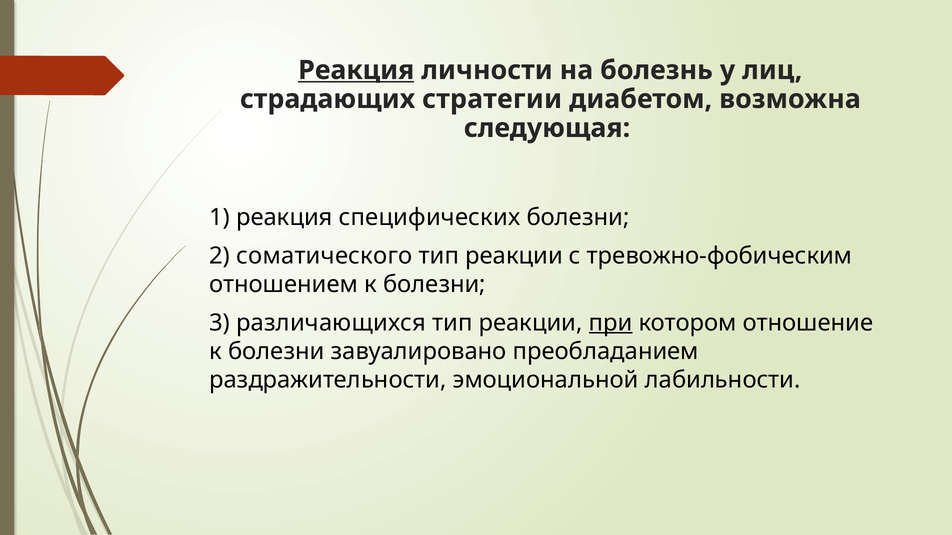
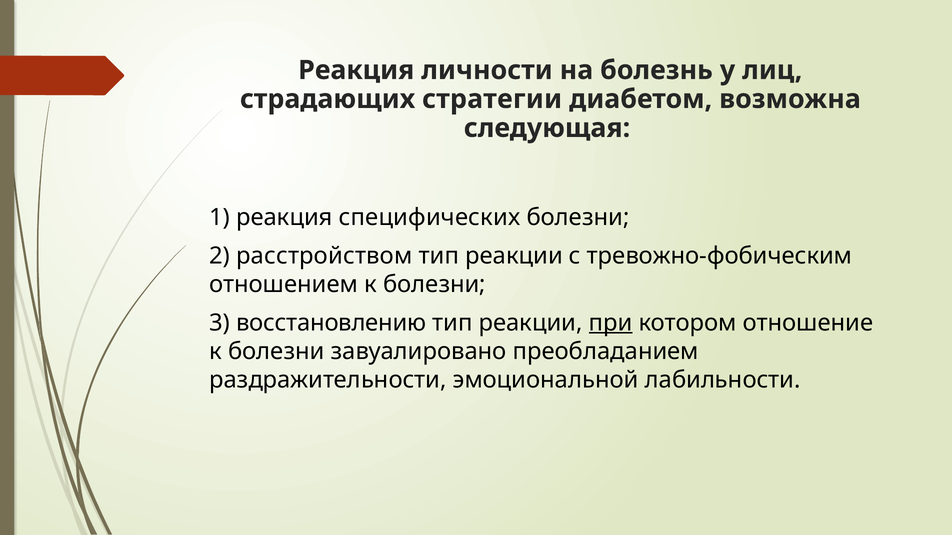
Реакция underline: present -> none (356, 70)
соматического: соматического -> расстройством (324, 256)
различающихся: различающихся -> восстановлению (331, 323)
